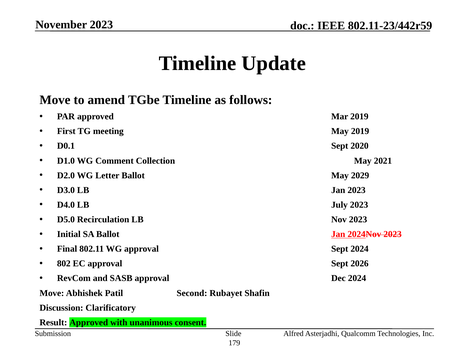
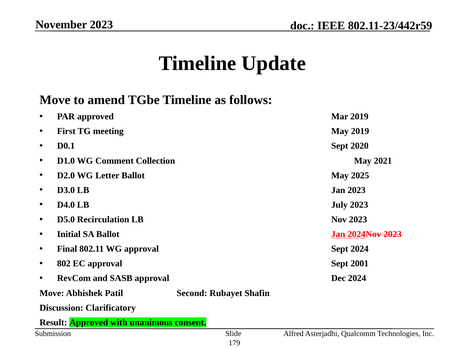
2029: 2029 -> 2025 (360, 176)
2026: 2026 -> 2001 (360, 264)
